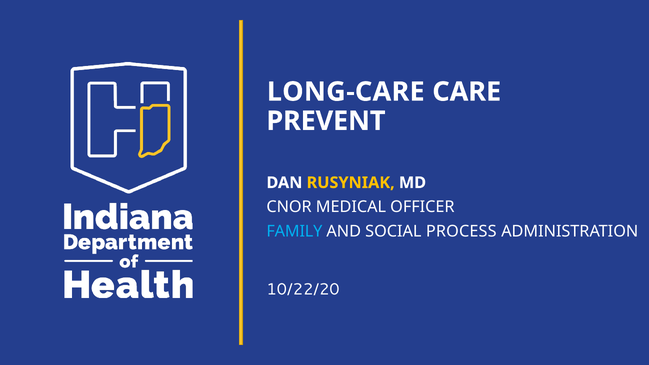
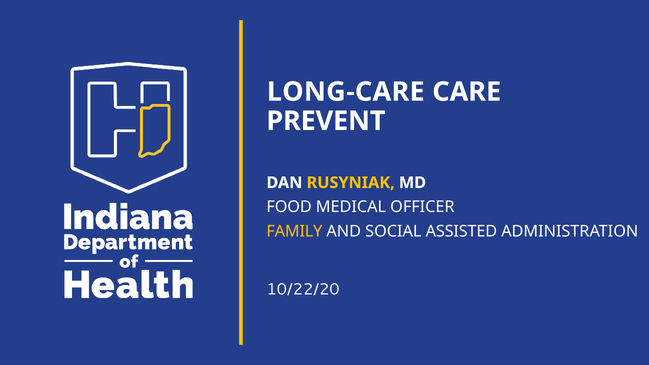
CNOR: CNOR -> FOOD (289, 207)
FAMILY colour: light blue -> yellow (294, 231)
PROCESS: PROCESS -> ASSISTED (461, 231)
